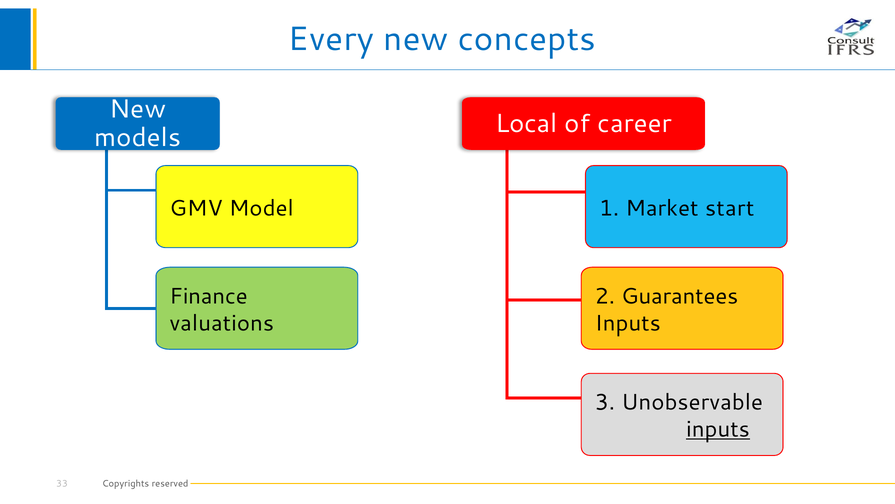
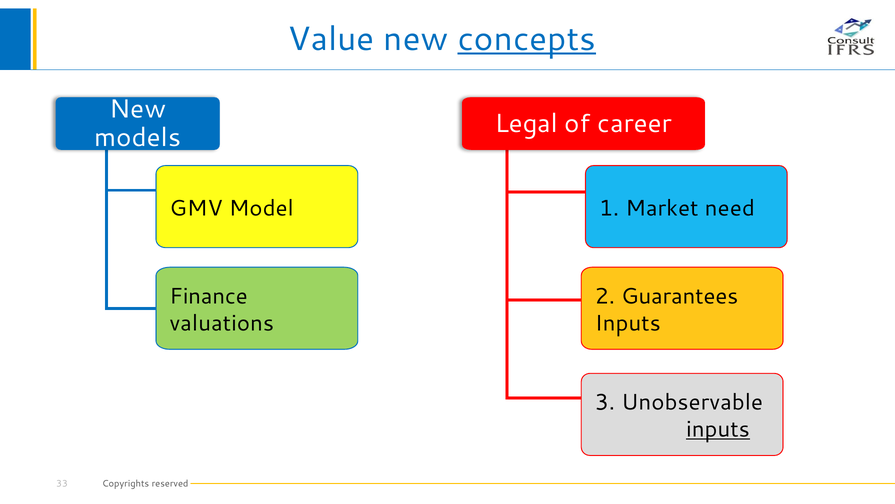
Every: Every -> Value (331, 39)
concepts underline: none -> present (527, 39)
Local: Local -> Legal (526, 123)
start: start -> need (730, 208)
